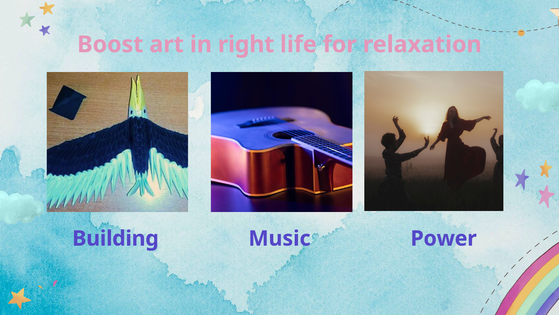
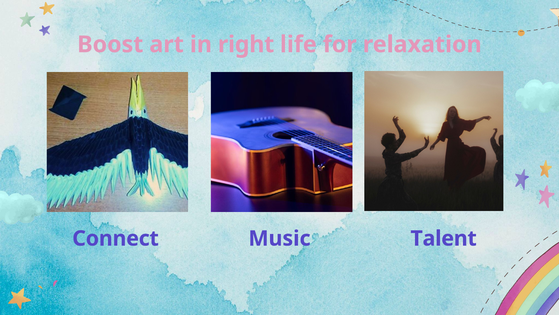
Building: Building -> Connect (116, 238)
Power: Power -> Talent (444, 238)
